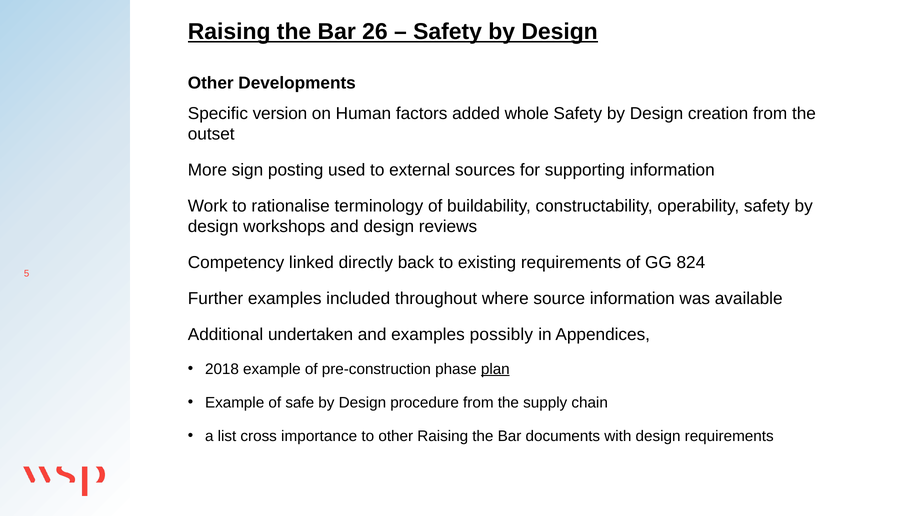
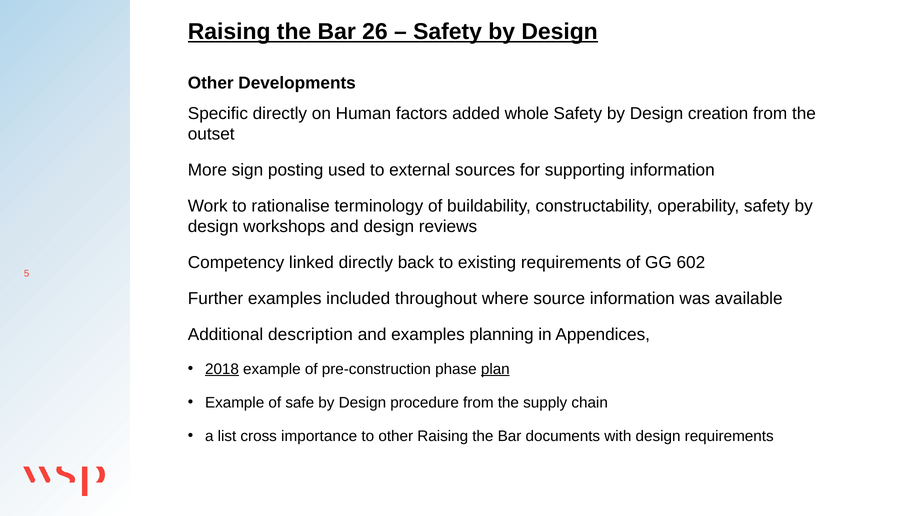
Specific version: version -> directly (280, 113)
824: 824 -> 602 (691, 262)
undertaken: undertaken -> description (310, 334)
possibly: possibly -> planning (502, 334)
2018 underline: none -> present (222, 369)
